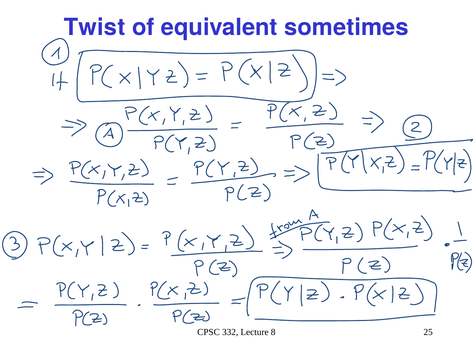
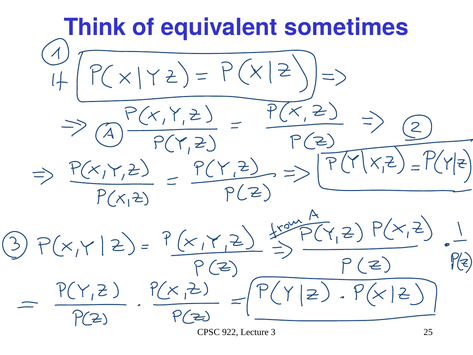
Twist: Twist -> Think (95, 27)
332: 332 -> 922 (230, 332)
8: 8 -> 3 (273, 332)
